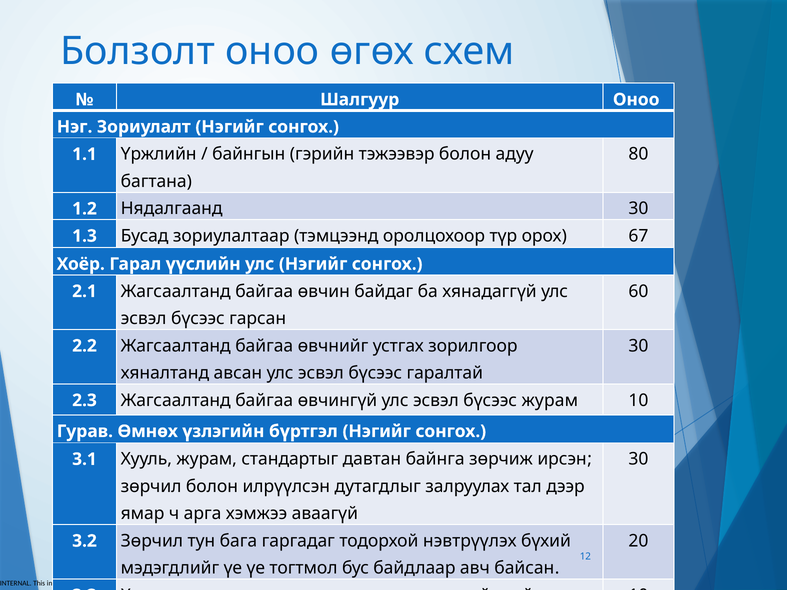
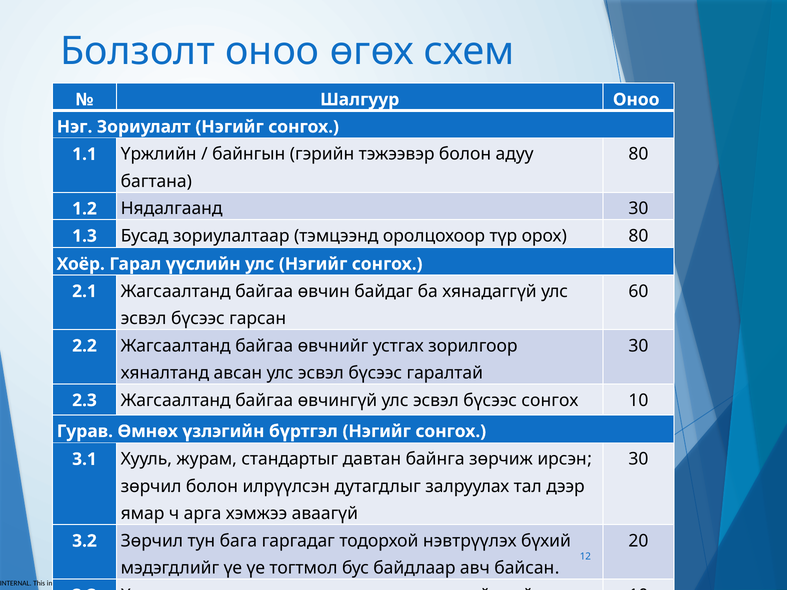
орох 67: 67 -> 80 (638, 236)
бүсээс журам: журам -> сонгох (550, 401)
